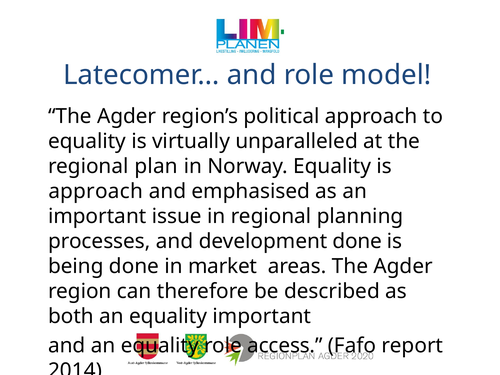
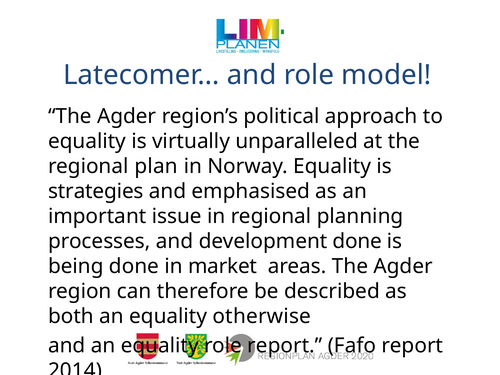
approach: approach -> strategies (96, 191)
equality important: important -> otherwise (262, 316)
role access: access -> report (285, 346)
